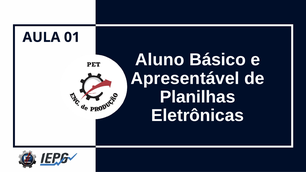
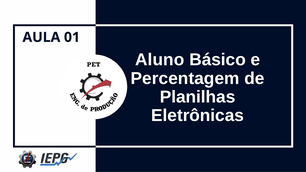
Apresentável: Apresentável -> Percentagem (185, 78)
